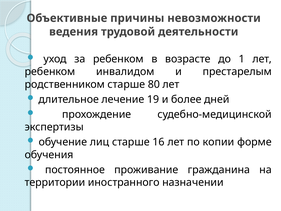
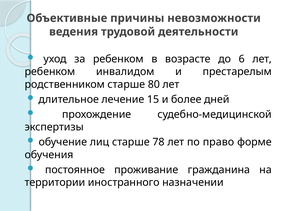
1: 1 -> 6 (242, 59)
19: 19 -> 15 (153, 99)
16: 16 -> 78 (159, 142)
копии: копии -> право (218, 142)
